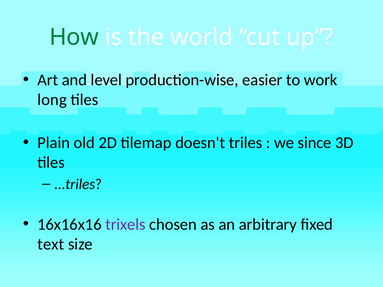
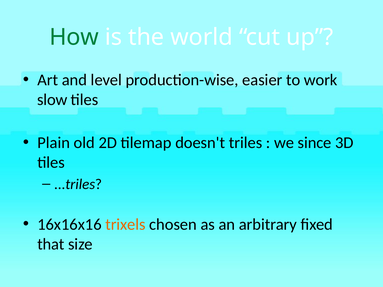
long: long -> slow (52, 100)
trixels colour: purple -> orange (125, 225)
text: text -> that (51, 244)
